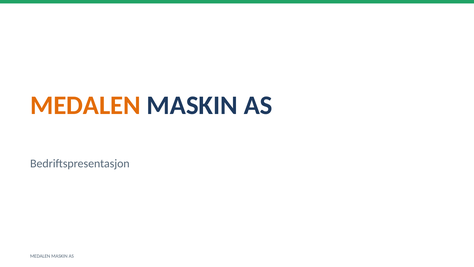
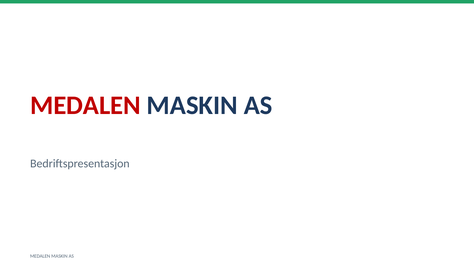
MEDALEN colour: orange -> red (85, 105)
